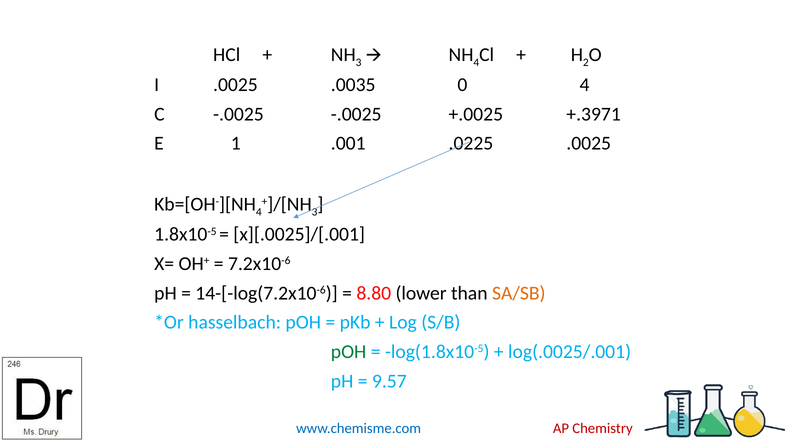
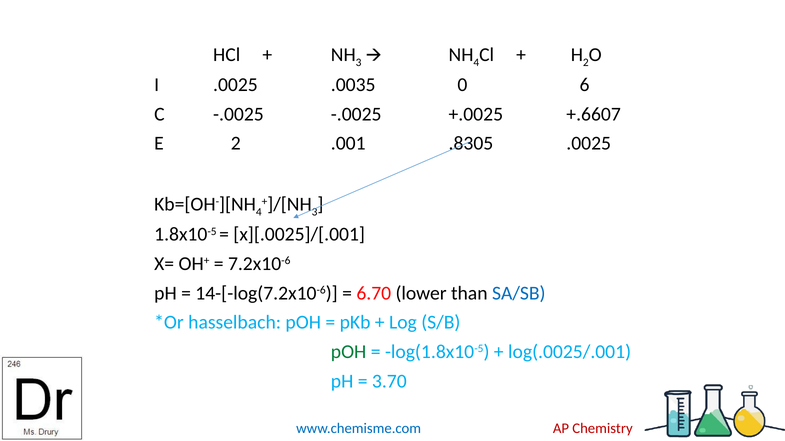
0 4: 4 -> 6 (585, 85)
+.3971: +.3971 -> +.6607 (594, 114)
E 1: 1 -> 2 (236, 144)
.0225: .0225 -> .8305 (471, 144)
8.80: 8.80 -> 6.70 (374, 293)
SA/SB colour: orange -> blue (519, 293)
9.57: 9.57 -> 3.70 (389, 382)
